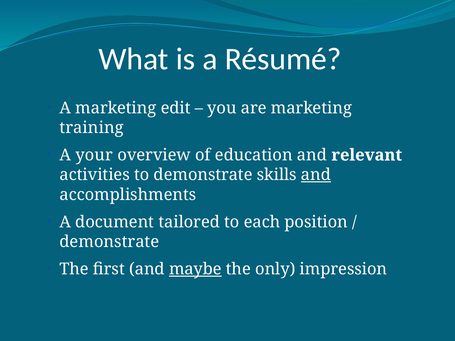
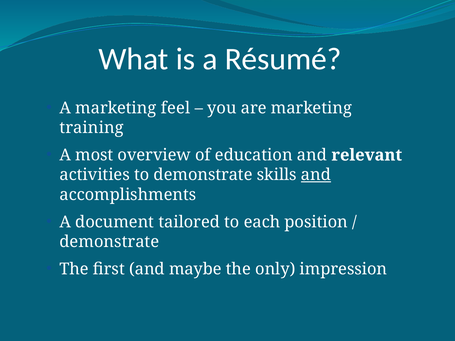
edit: edit -> feel (176, 108)
your: your -> most (94, 155)
maybe underline: present -> none (195, 269)
